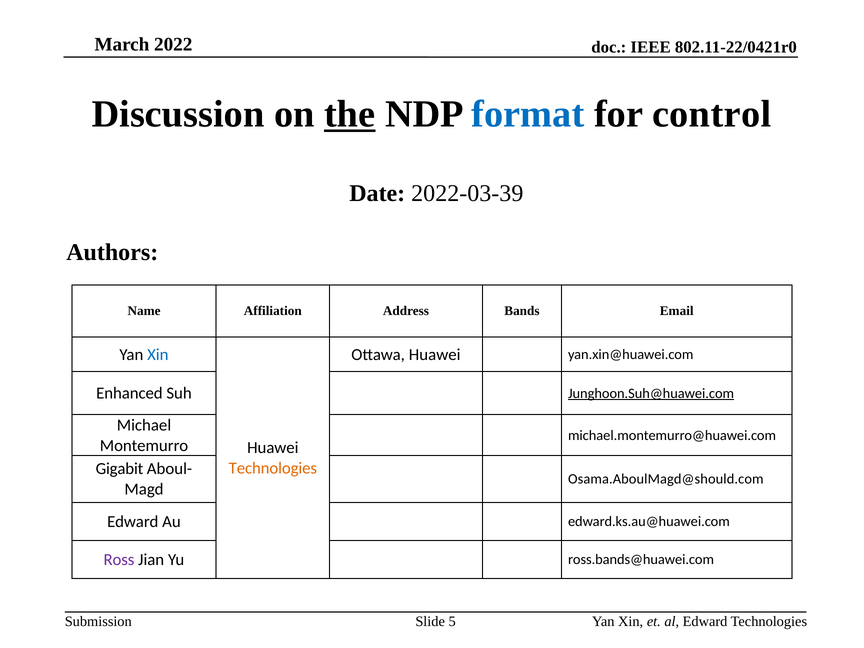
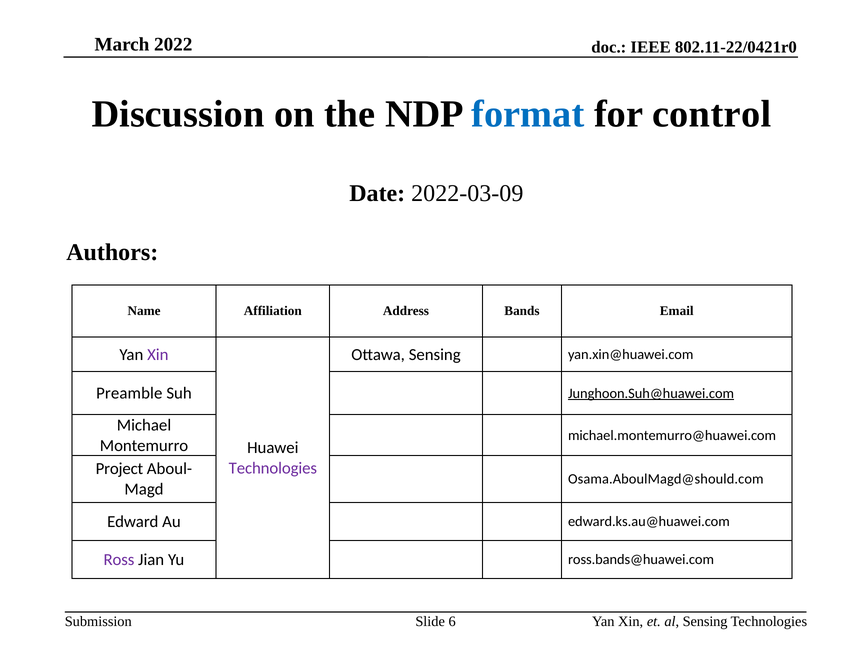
the underline: present -> none (350, 114)
2022-03-39: 2022-03-39 -> 2022-03-09 (467, 193)
Xin colour: blue -> purple (158, 354)
Ottawa Huawei: Huawei -> Sensing (435, 354)
Enhanced: Enhanced -> Preamble (129, 393)
Technologies colour: orange -> purple (273, 468)
Gigabit: Gigabit -> Project (119, 469)
5: 5 -> 6 (452, 621)
al Edward: Edward -> Sensing (705, 621)
